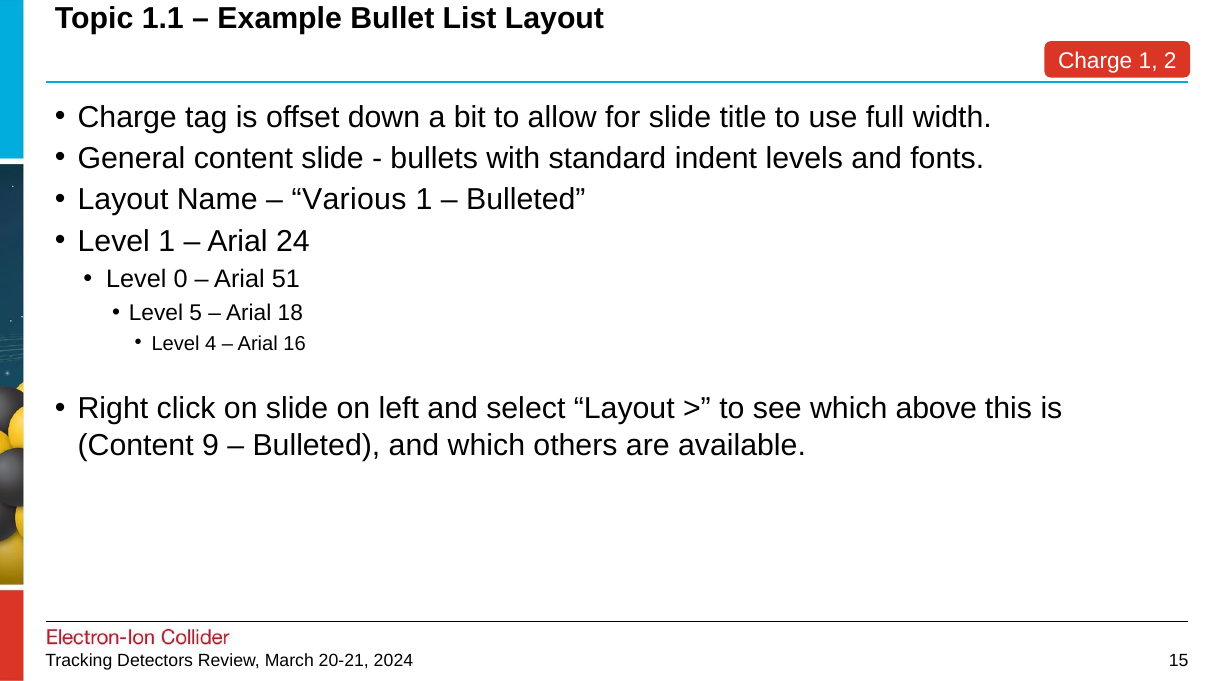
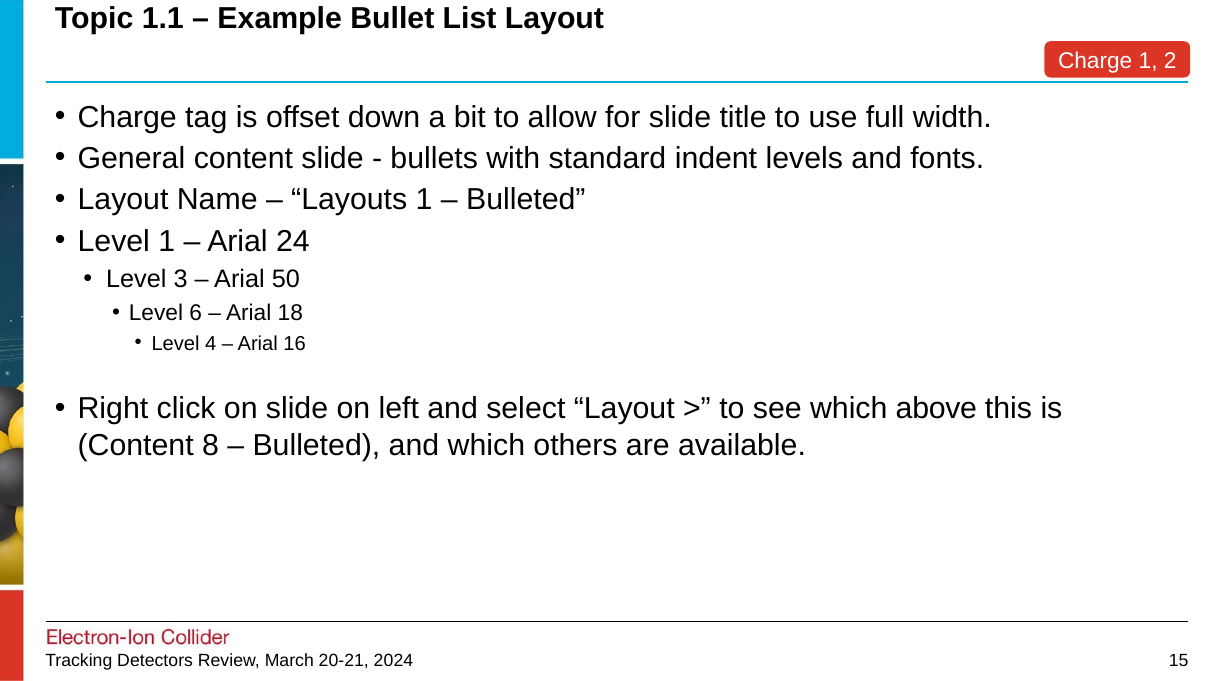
Various: Various -> Layouts (349, 200)
0: 0 -> 3 (181, 279)
51: 51 -> 50 (286, 279)
5: 5 -> 6 (196, 313)
9: 9 -> 8 (210, 445)
